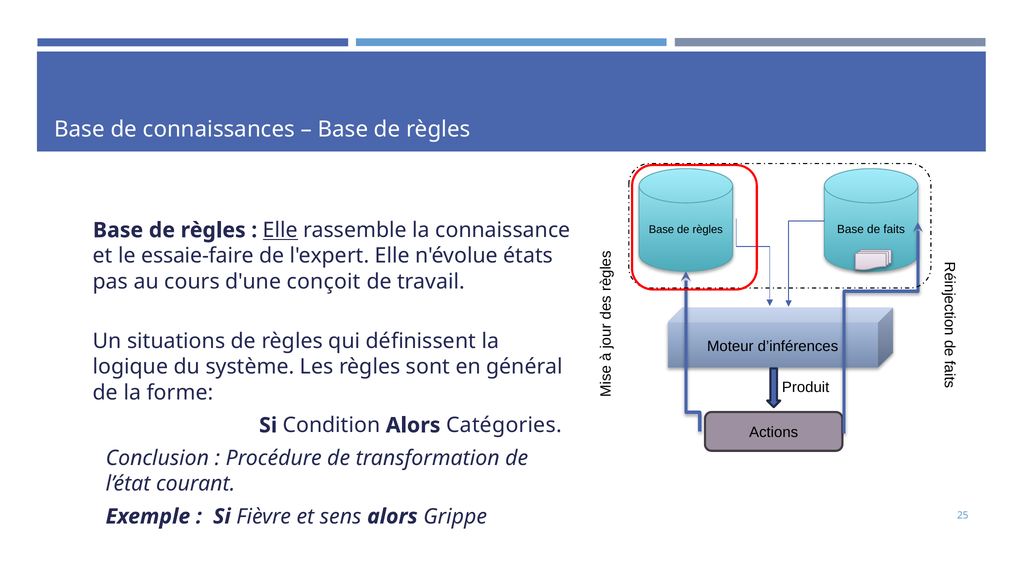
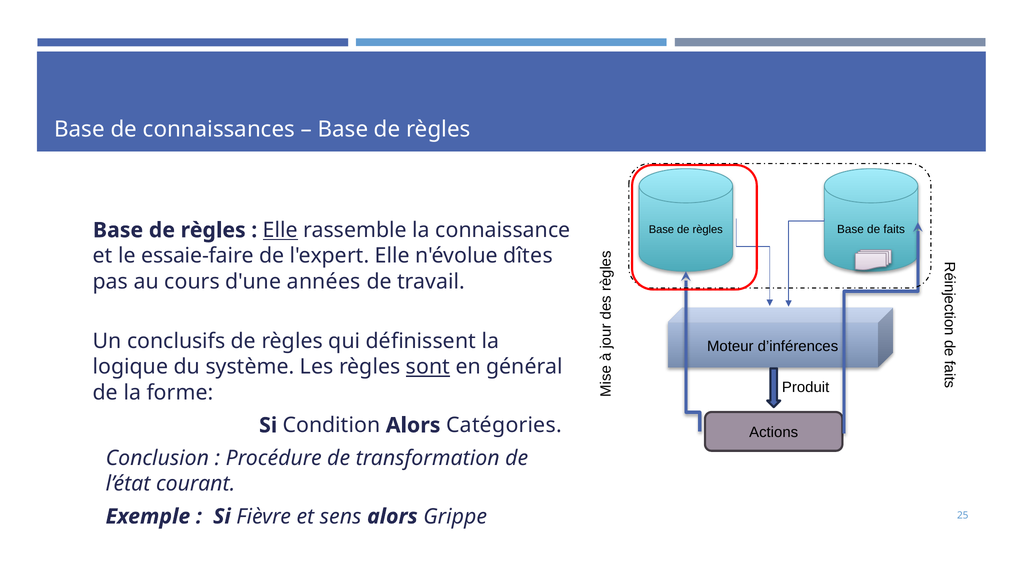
états: états -> dîtes (528, 256)
conçoit: conçoit -> années (324, 281)
situations: situations -> conclusifs (176, 341)
sont underline: none -> present (428, 367)
